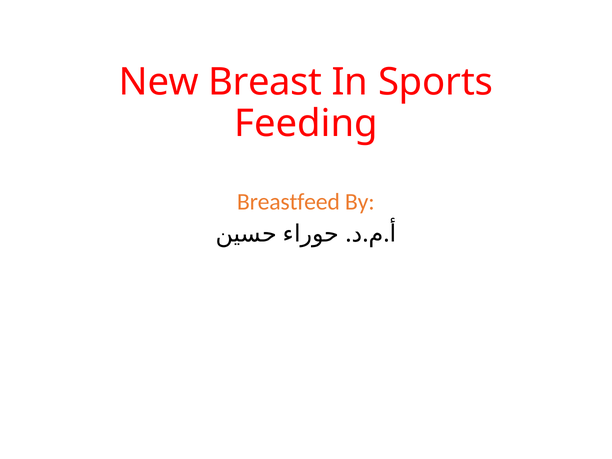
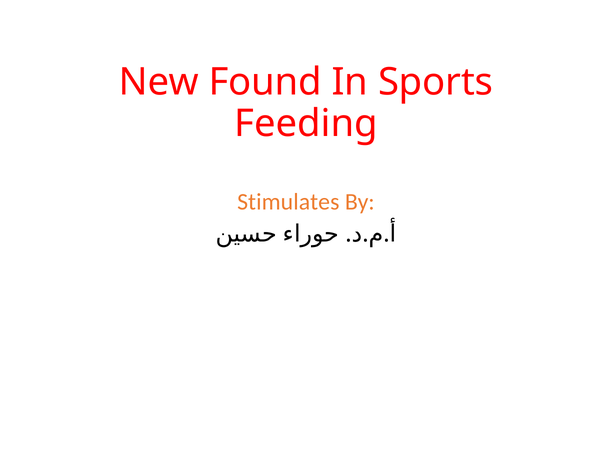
Breast: Breast -> Found (265, 82)
Breastfeed: Breastfeed -> Stimulates (288, 202)
